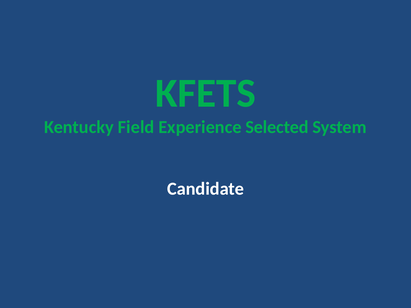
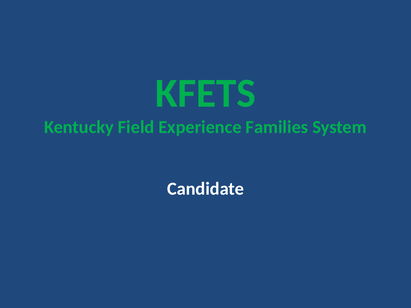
Selected: Selected -> Families (277, 127)
